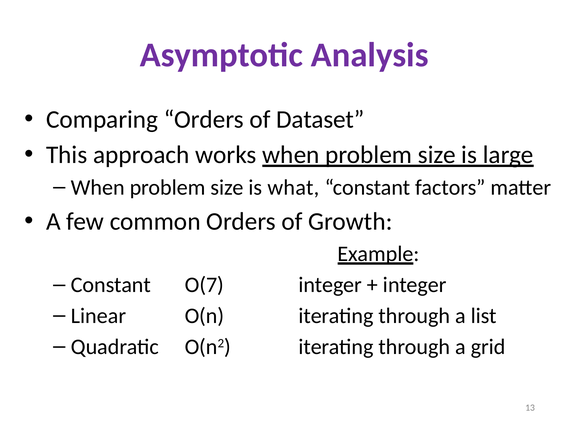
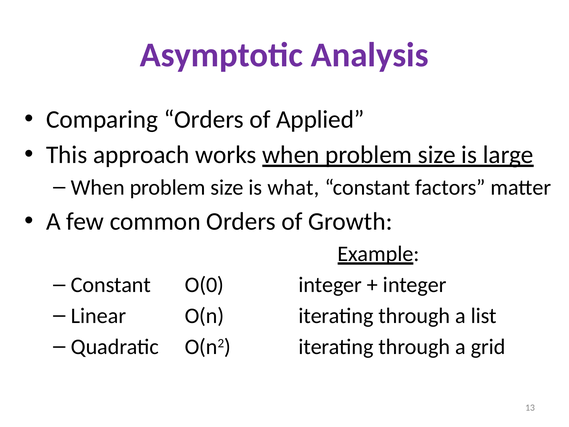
Dataset: Dataset -> Applied (320, 119)
O(7: O(7 -> O(0 (204, 285)
